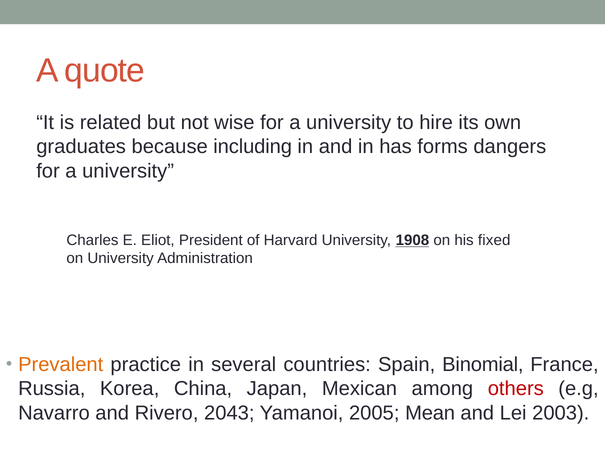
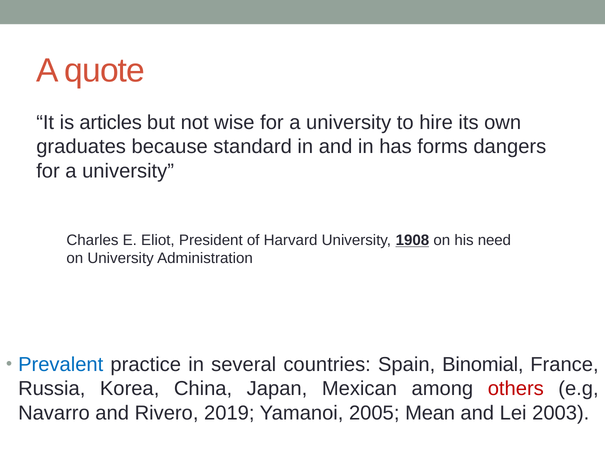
related: related -> articles (111, 122)
including: including -> standard (253, 147)
fixed: fixed -> need (494, 240)
Prevalent colour: orange -> blue (61, 364)
2043: 2043 -> 2019 (229, 413)
